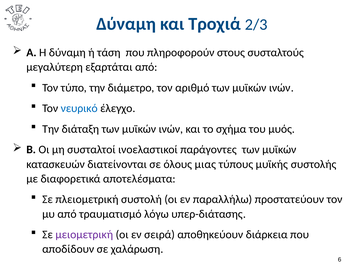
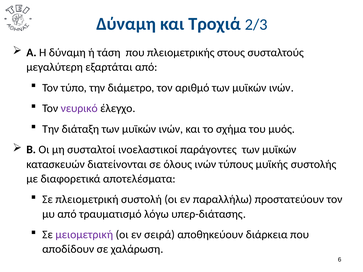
πληροφορούν: πληροφορούν -> πλειομετρικής (181, 53)
νευρικό colour: blue -> purple (79, 108)
όλους μιας: μιας -> ινών (205, 164)
